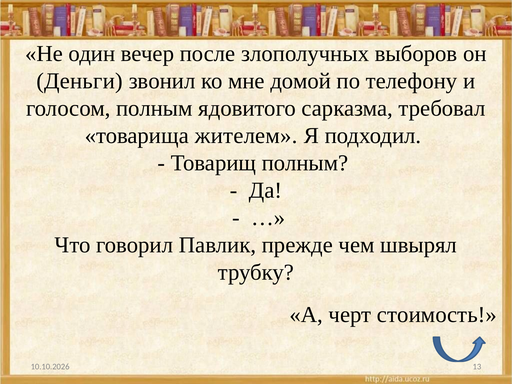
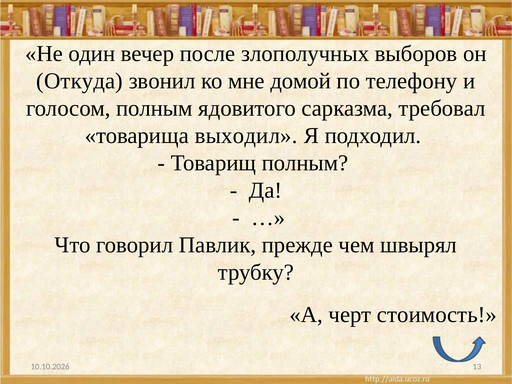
Деньги: Деньги -> Откуда (80, 81)
жителем: жителем -> выходил (246, 136)
